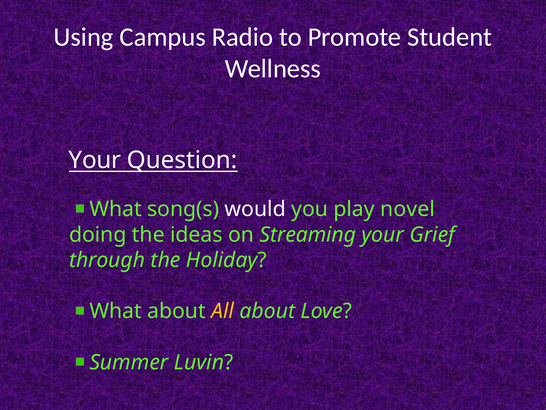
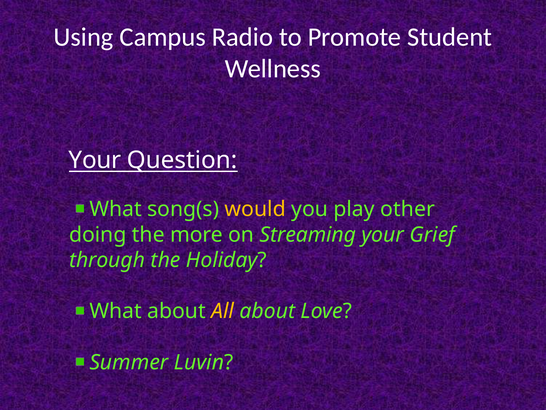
would colour: white -> yellow (255, 209)
novel: novel -> other (408, 209)
ideas: ideas -> more (196, 234)
